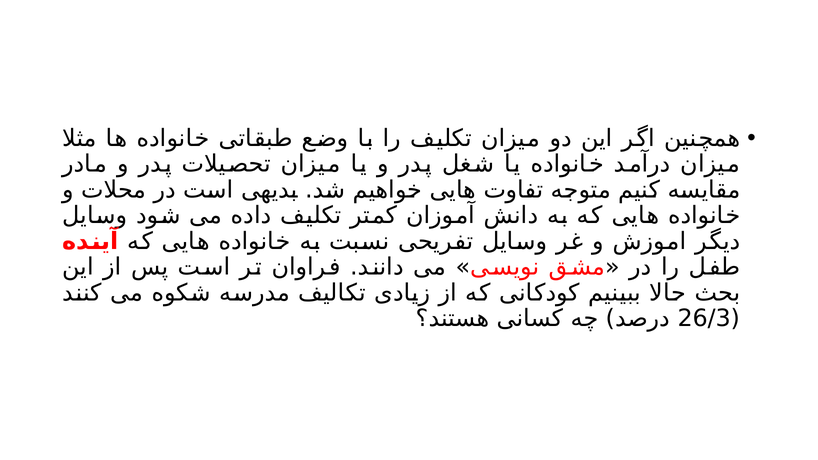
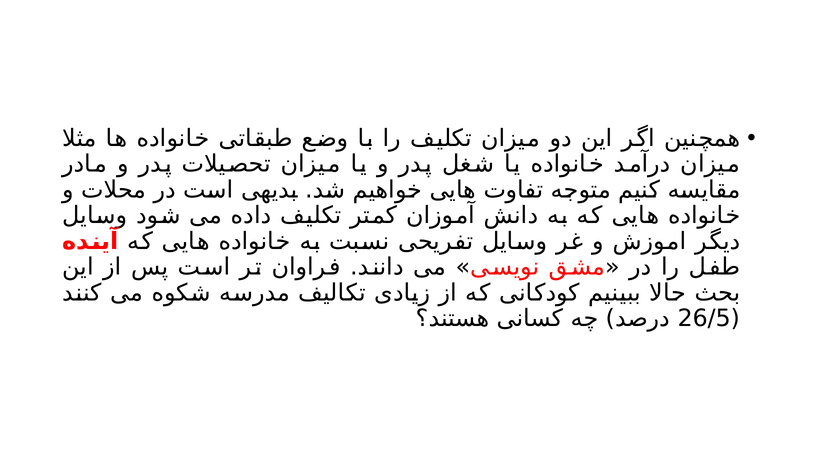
26/3: 26/3 -> 26/5 (704, 319)
